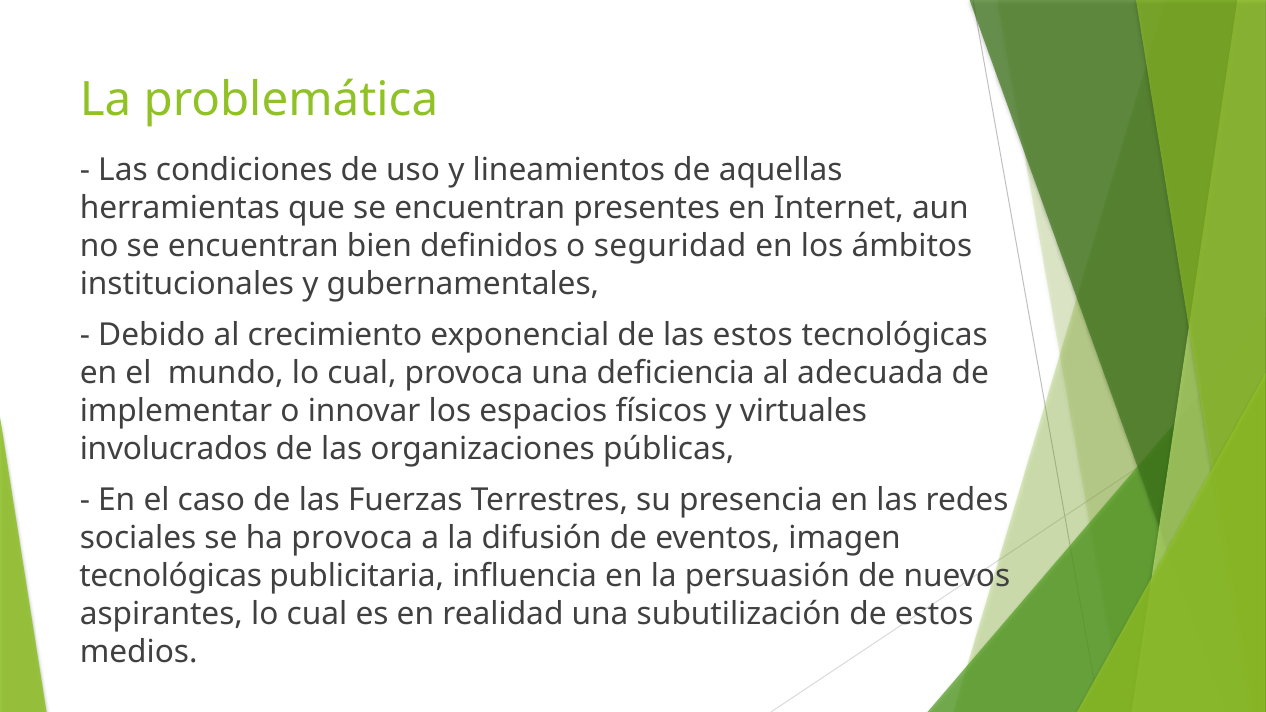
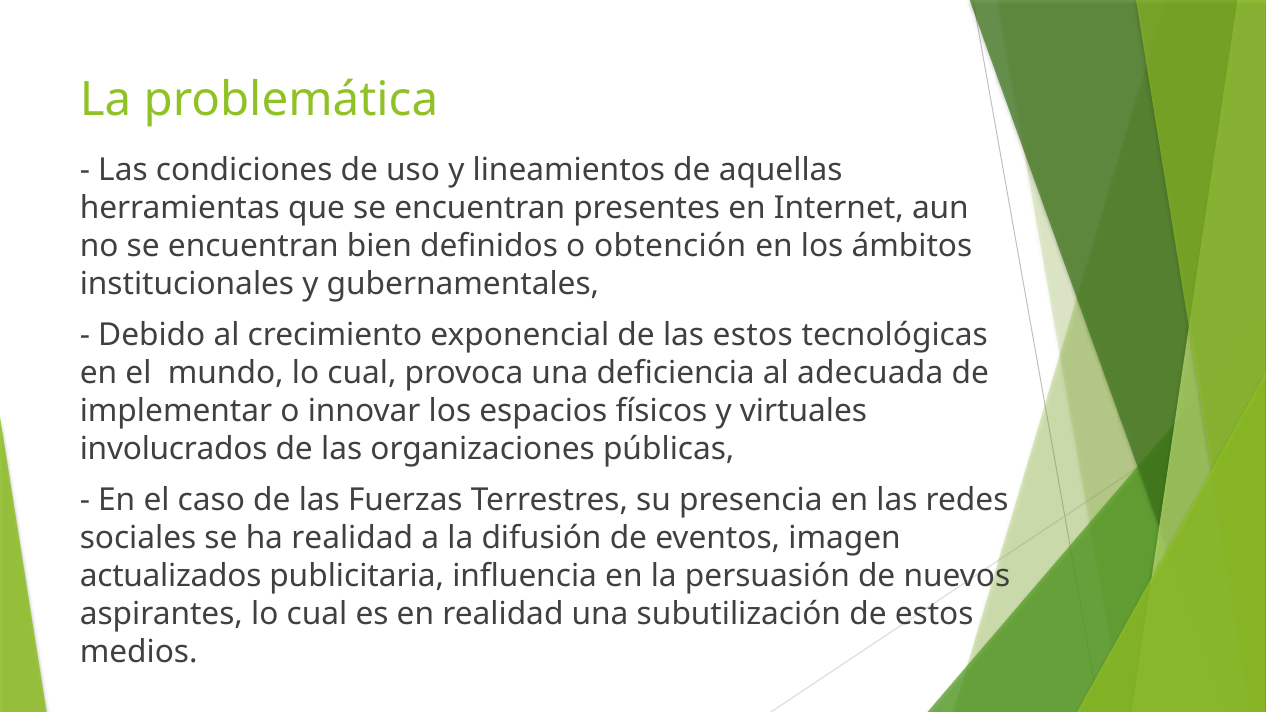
seguridad: seguridad -> obtención (670, 246)
ha provoca: provoca -> realidad (352, 538)
tecnológicas: tecnológicas -> actualizados (171, 576)
